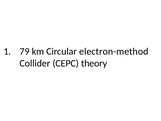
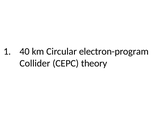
79: 79 -> 40 (25, 51)
electron-method: electron-method -> electron-program (114, 51)
